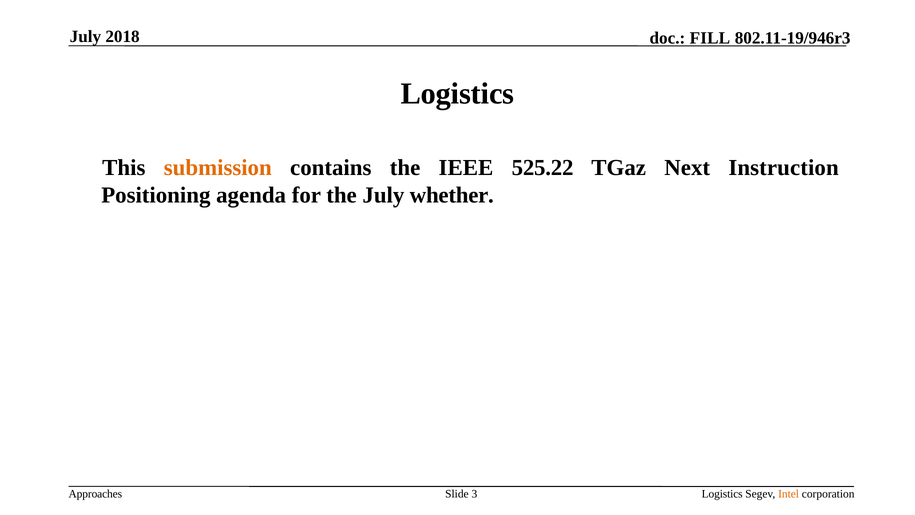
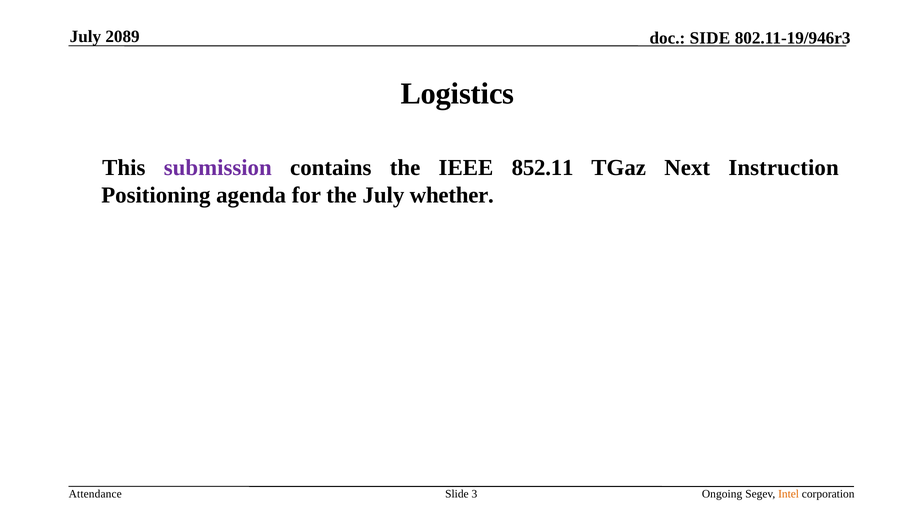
2018: 2018 -> 2089 (123, 36)
FILL: FILL -> SIDE (710, 38)
submission colour: orange -> purple (218, 167)
525.22: 525.22 -> 852.11 (543, 167)
Approaches: Approaches -> Attendance (95, 494)
Logistics: Logistics -> Ongoing (722, 494)
